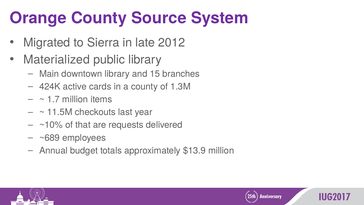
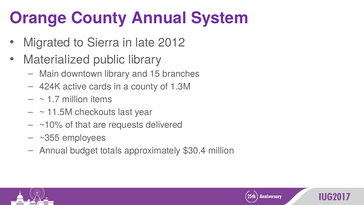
County Source: Source -> Annual (159, 18)
~689: ~689 -> ~355 (50, 138)
$13.9: $13.9 -> $30.4 (194, 150)
